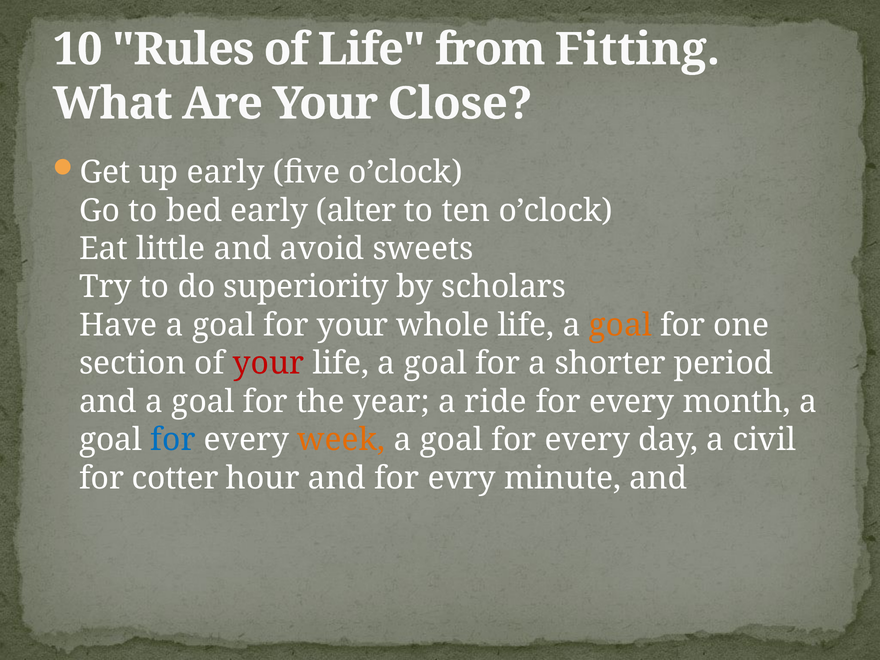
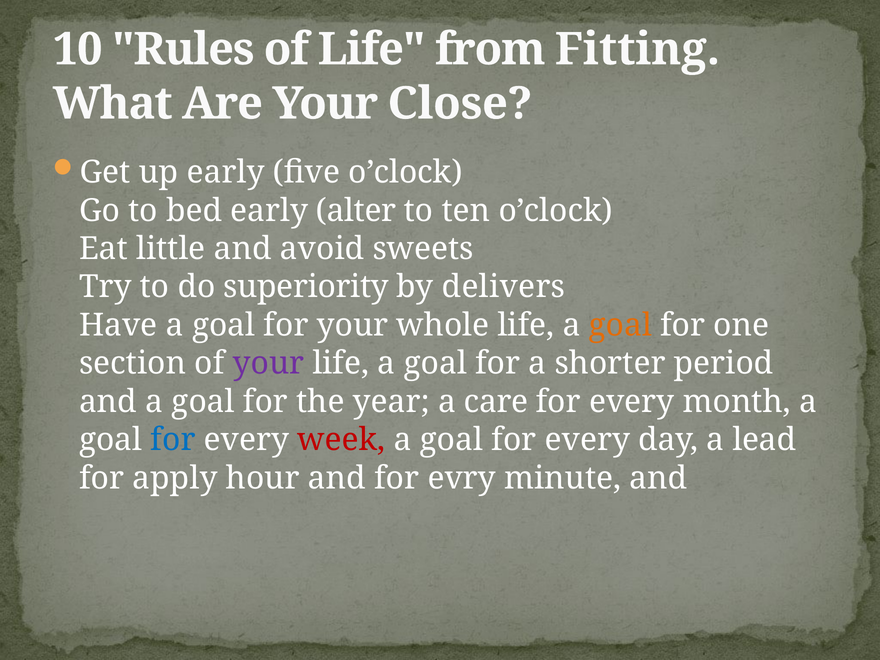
scholars: scholars -> delivers (504, 287)
your colour: red -> purple (268, 363)
ride: ride -> care (496, 402)
week colour: orange -> red (341, 440)
civil: civil -> lead (764, 440)
cotter: cotter -> apply (175, 478)
